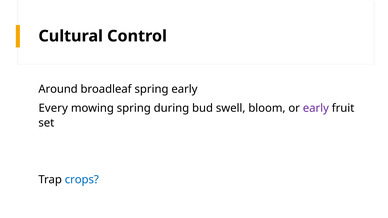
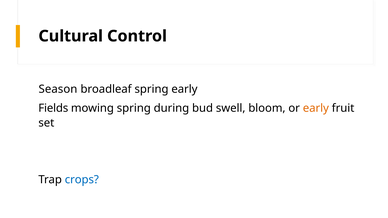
Around: Around -> Season (58, 89)
Every: Every -> Fields (53, 108)
early colour: purple -> orange (316, 108)
